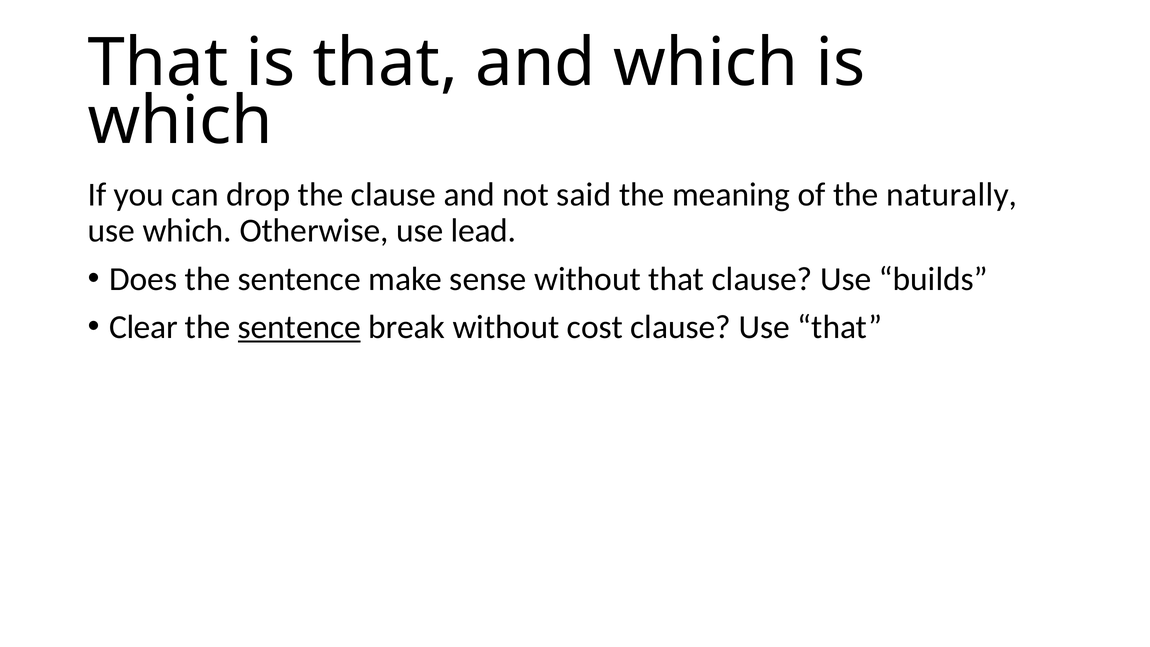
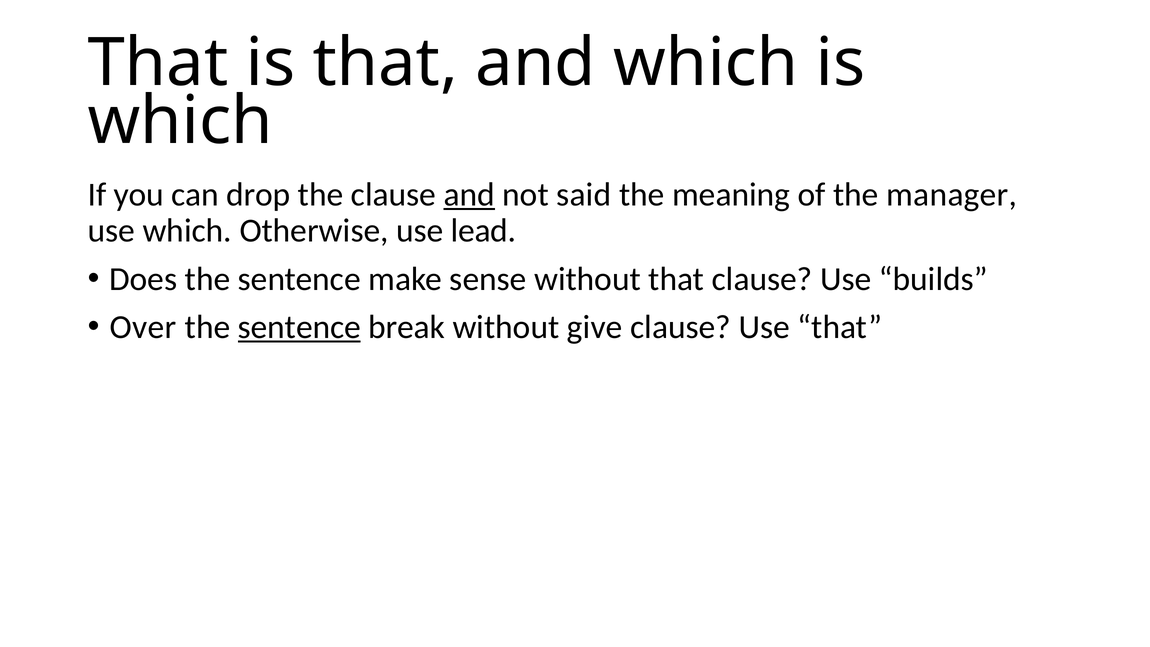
and underline: none -> present (469, 194)
naturally: naturally -> manager (952, 194)
Clear: Clear -> Over (143, 327)
cost: cost -> give (595, 327)
